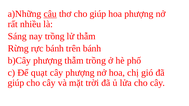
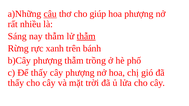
nay trồng: trồng -> thẫm (55, 36)
thẫm underline: none -> present (86, 36)
rực bánh: bánh -> xanh (55, 48)
Để quạt: quạt -> thấy (39, 73)
giúp: giúp -> thấy (16, 83)
